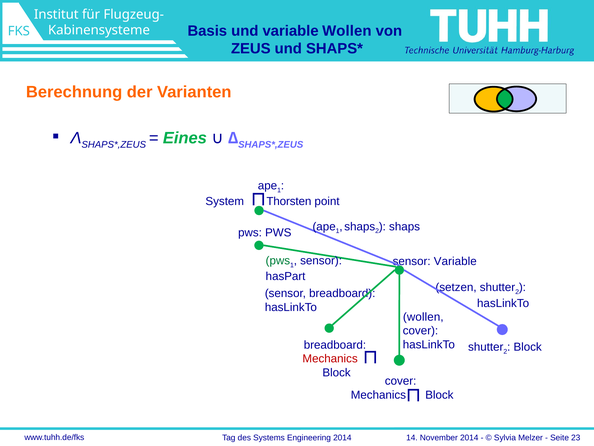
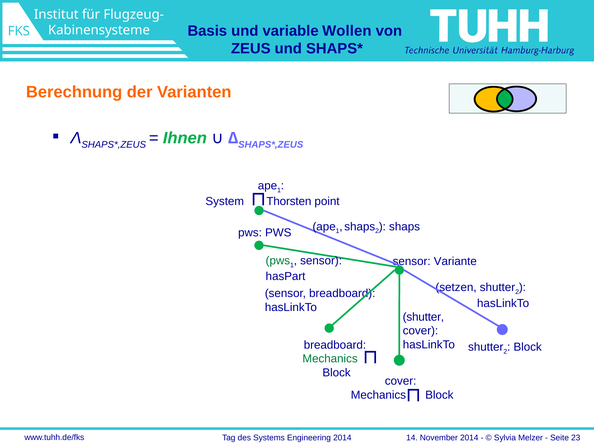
Eines: Eines -> Ihnen (185, 138)
sensor Variable: Variable -> Variante (455, 261)
wollen: wollen -> shutter (423, 317)
Mechanics colour: red -> green (330, 358)
